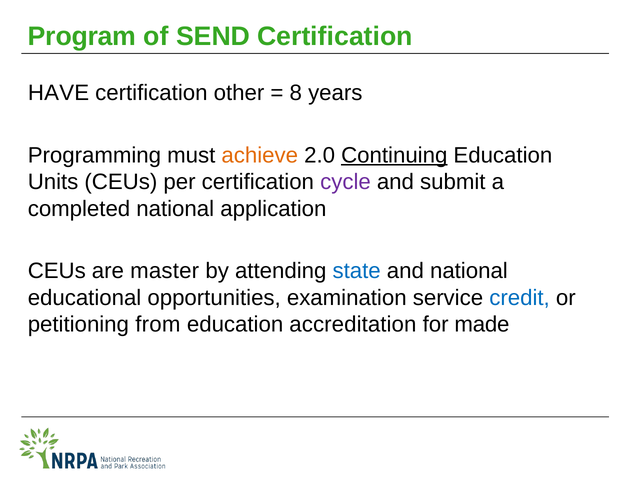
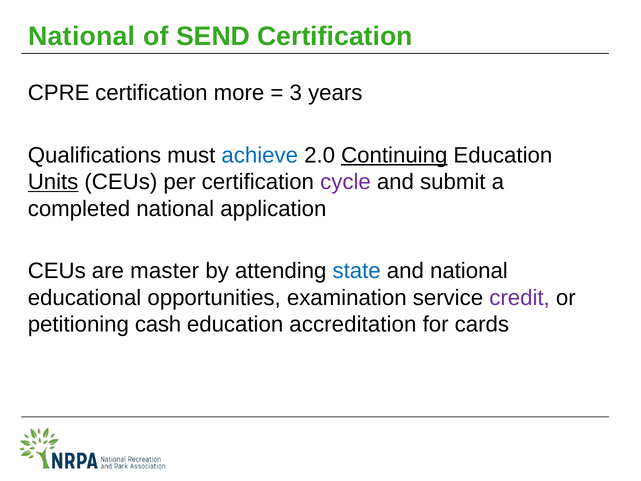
Program: Program -> National (82, 37)
HAVE: HAVE -> CPRE (59, 93)
other: other -> more (239, 93)
8: 8 -> 3 (296, 93)
Programming: Programming -> Qualifications (94, 155)
achieve colour: orange -> blue (260, 155)
Units underline: none -> present (53, 182)
credit colour: blue -> purple (520, 298)
from: from -> cash (158, 324)
made: made -> cards (482, 324)
